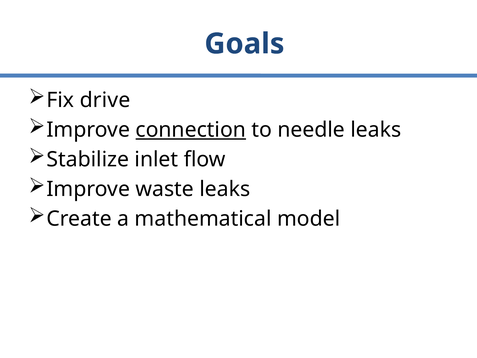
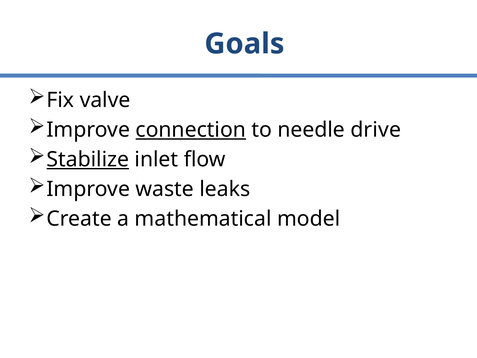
drive: drive -> valve (105, 100)
needle leaks: leaks -> drive (376, 130)
Stabilize underline: none -> present (88, 159)
